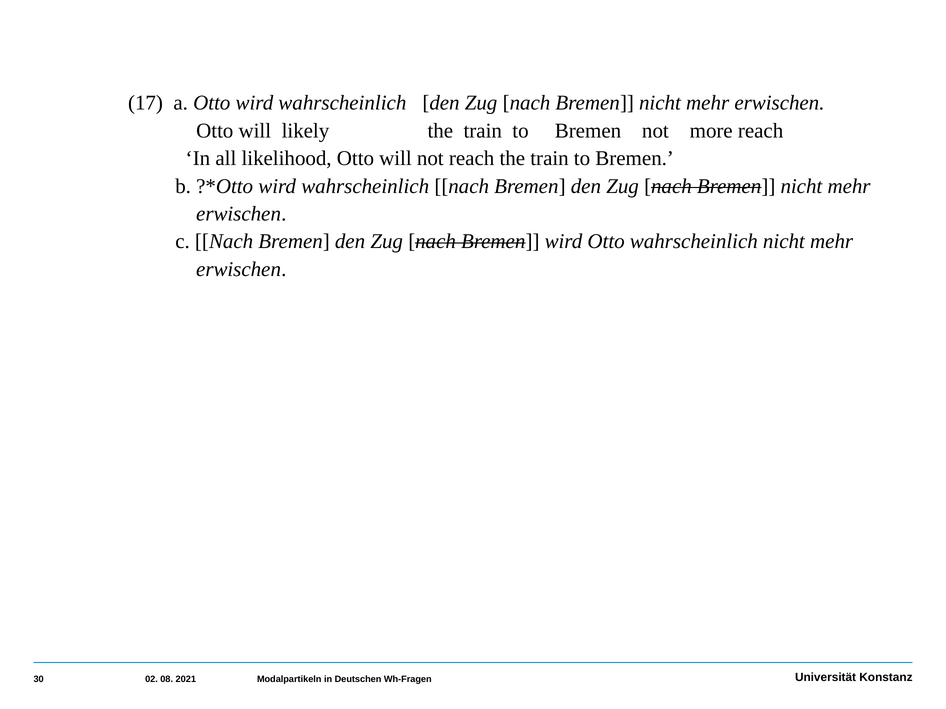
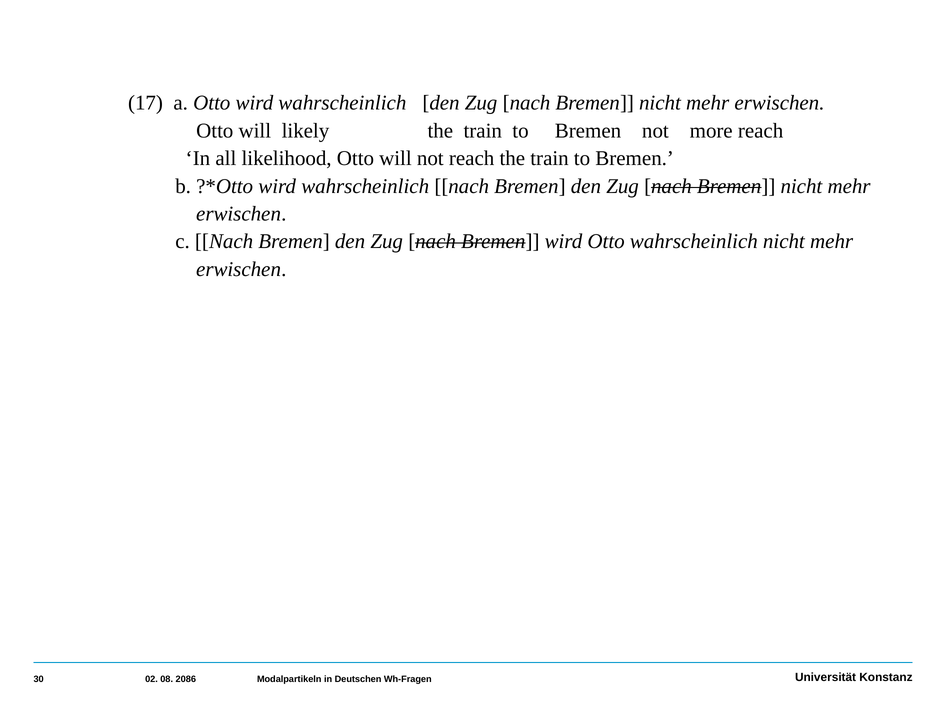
2021: 2021 -> 2086 (186, 679)
